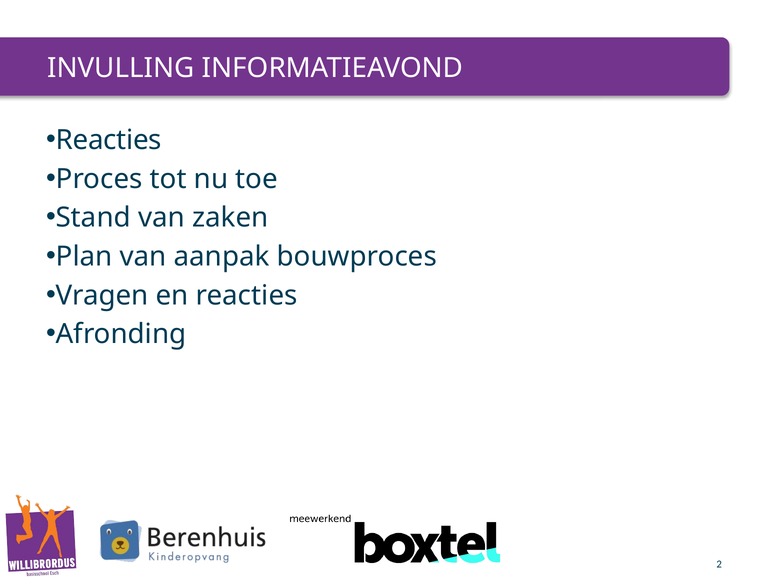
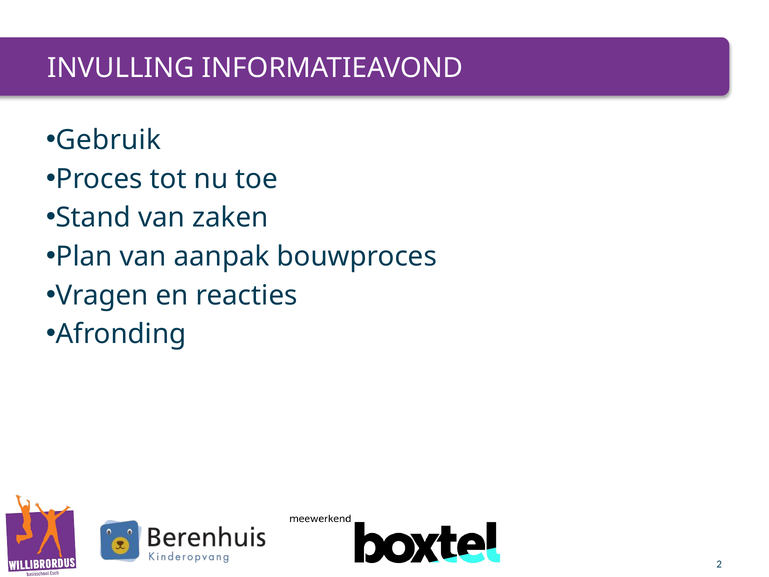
Reacties: Reacties -> Gebruik (108, 140)
